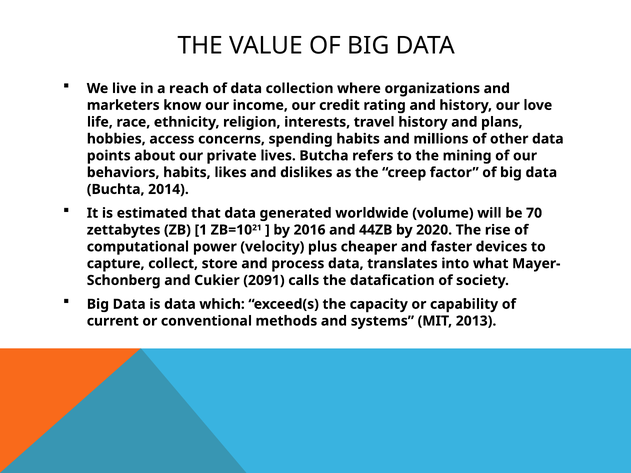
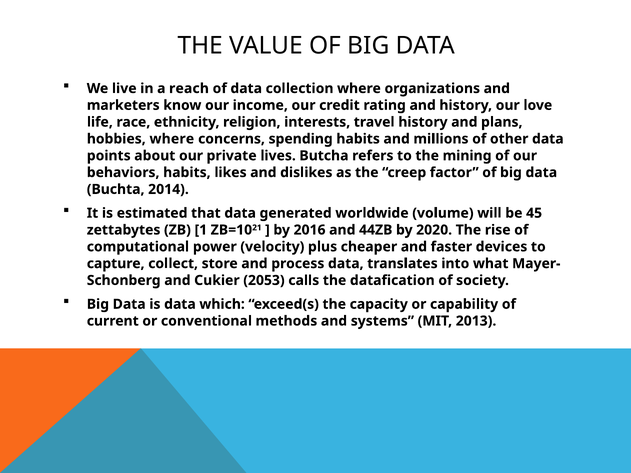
hobbies access: access -> where (172, 139)
70: 70 -> 45 (534, 213)
2091: 2091 -> 2053 (264, 280)
